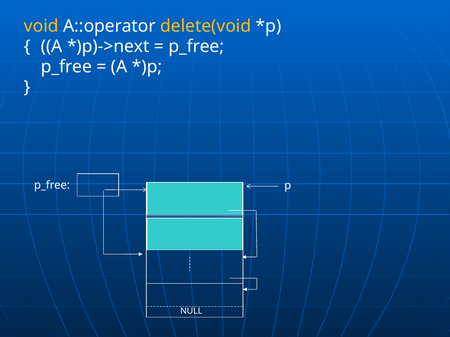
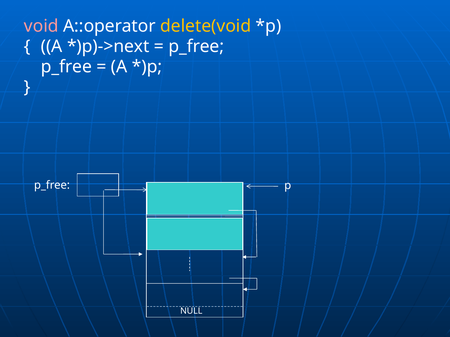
void colour: yellow -> pink (41, 26)
